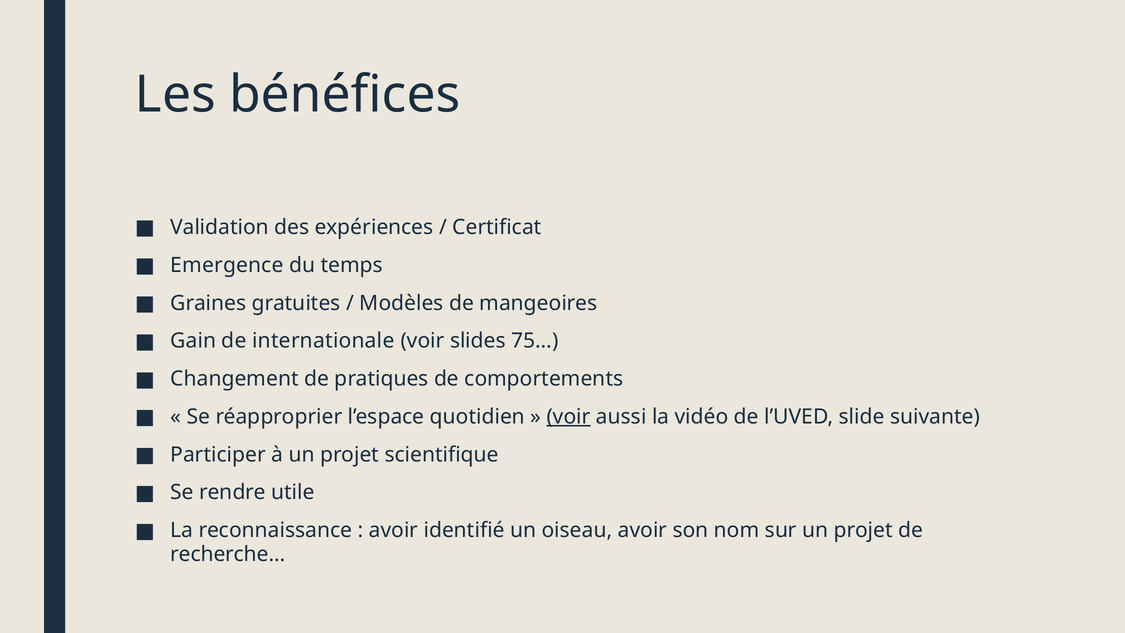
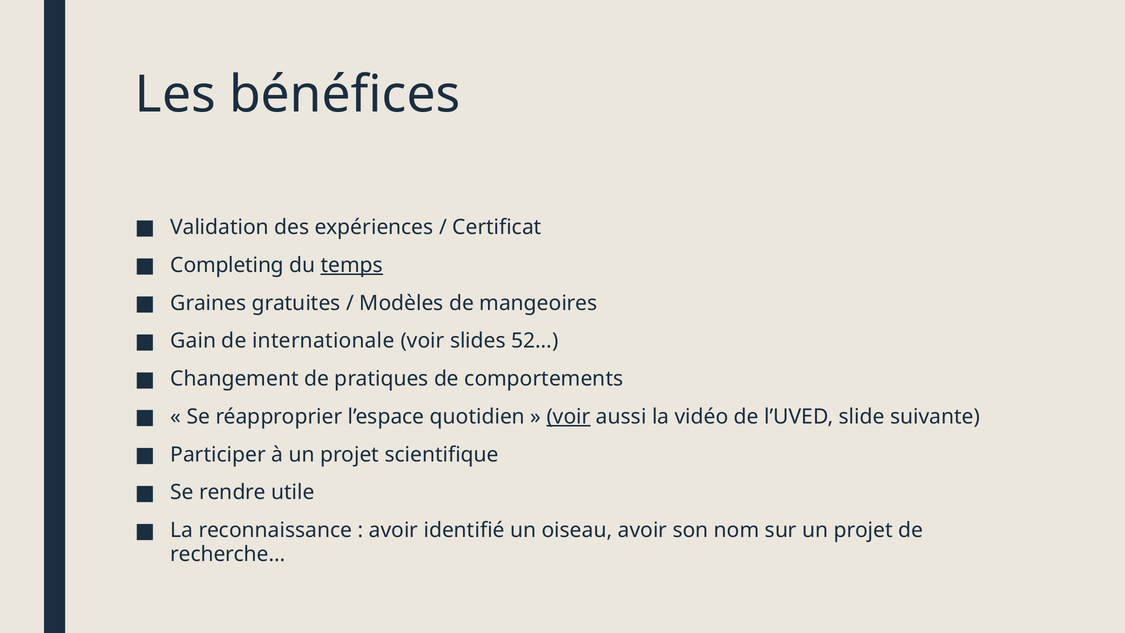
Emergence: Emergence -> Completing (227, 265)
temps underline: none -> present (352, 265)
75…: 75… -> 52… (535, 341)
